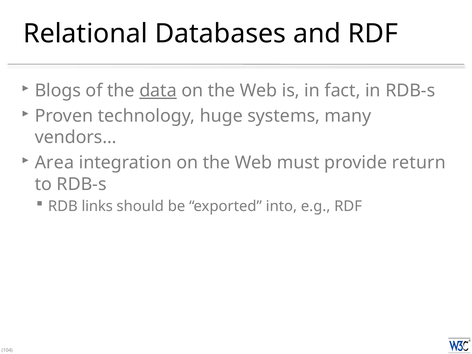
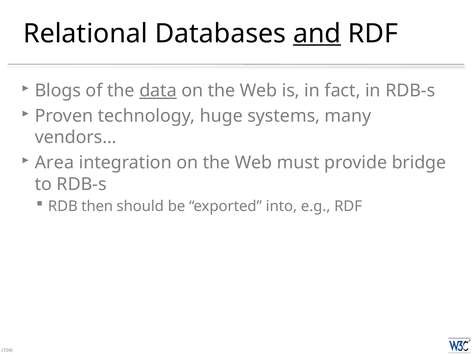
and underline: none -> present (317, 34)
return: return -> bridge (419, 163)
links: links -> then (97, 206)
